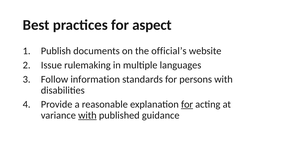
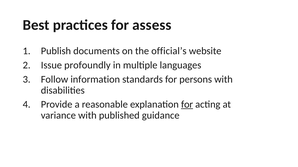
aspect: aspect -> assess (152, 25)
rulemaking: rulemaking -> profoundly (87, 65)
with underline: present -> none (87, 116)
